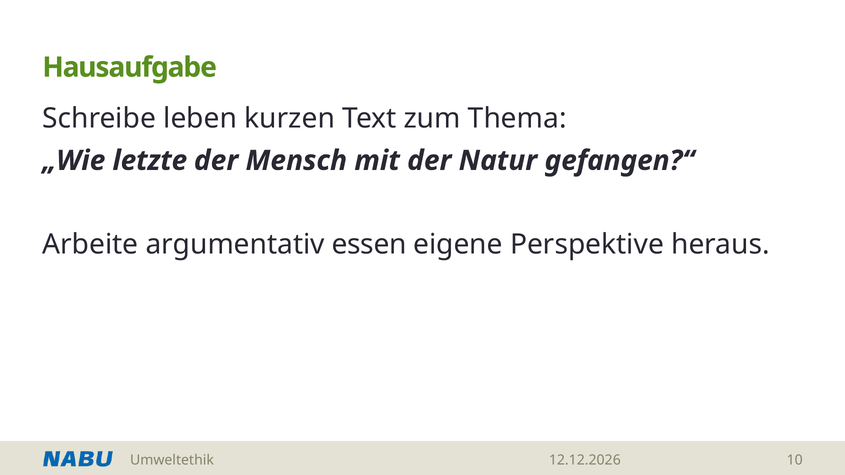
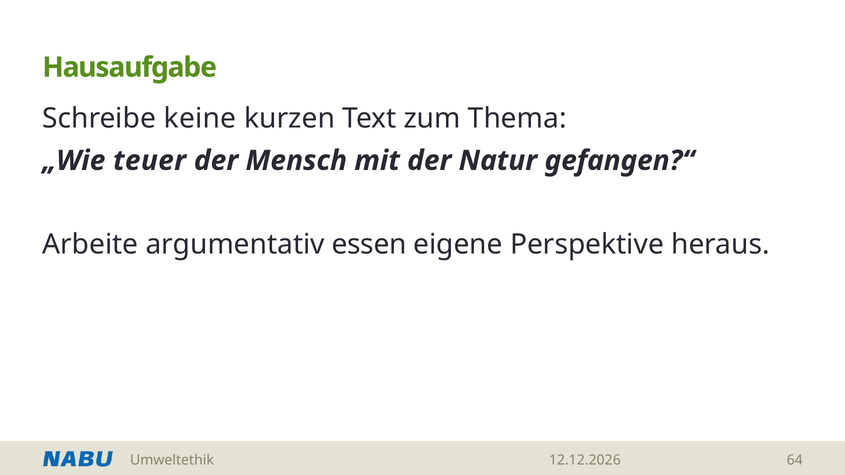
leben: leben -> keine (200, 119)
letzte: letzte -> teuer (150, 161)
10: 10 -> 64 (795, 460)
